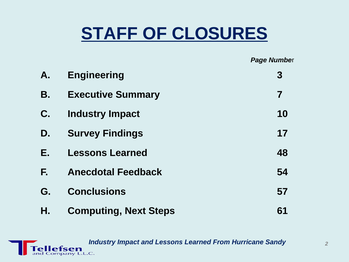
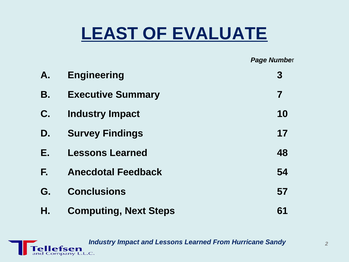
STAFF: STAFF -> LEAST (110, 34)
CLOSURES: CLOSURES -> EVALUATE (220, 34)
